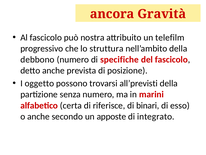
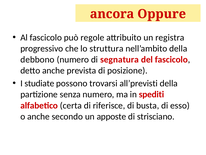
Gravità: Gravità -> Oppure (162, 14)
nostra: nostra -> regole (92, 37)
telefilm: telefilm -> registra (170, 37)
specifiche: specifiche -> segnatura (119, 59)
oggetto: oggetto -> studiate (39, 83)
marini: marini -> spediti (152, 94)
binari: binari -> busta (148, 105)
integrato: integrato -> strisciano (156, 116)
